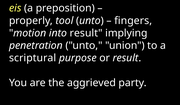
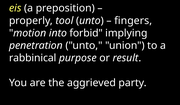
into result: result -> forbid (86, 33)
scriptural: scriptural -> rabbinical (33, 58)
